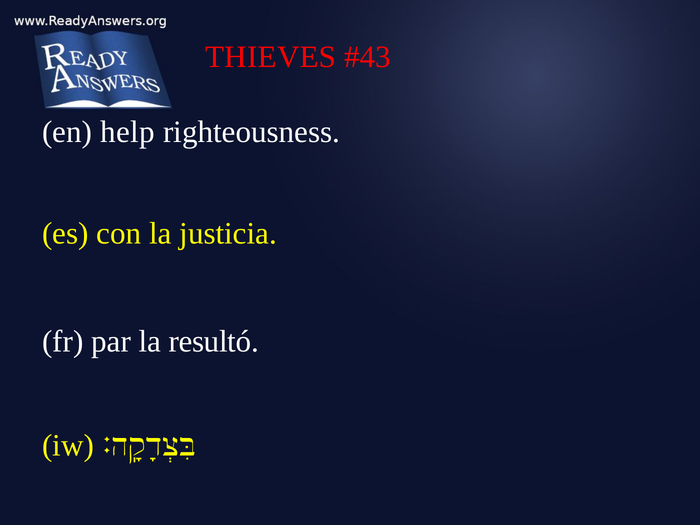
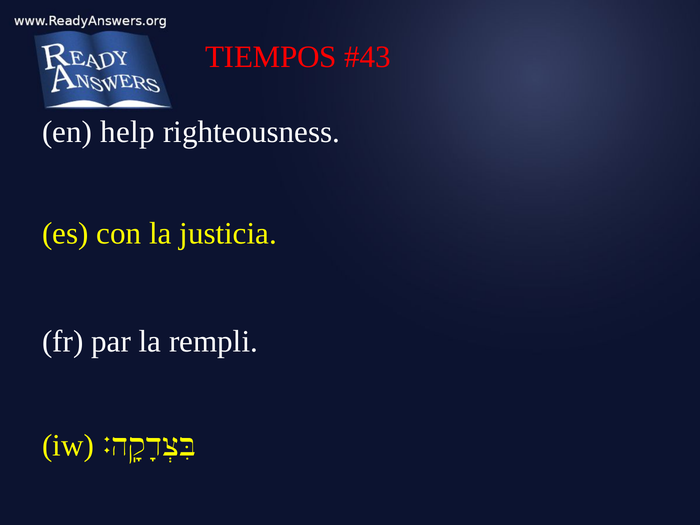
THIEVES: THIEVES -> TIEMPOS (271, 57)
resultó: resultó -> rempli (214, 342)
